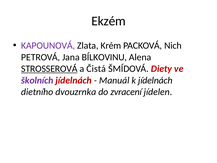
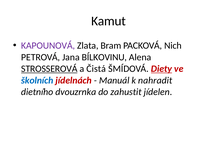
Ekzém: Ekzém -> Kamut (109, 21)
Krém: Krém -> Bram (111, 46)
Diety underline: none -> present (161, 69)
školních colour: purple -> blue (37, 80)
k jídelnách: jídelnách -> nahradit (155, 80)
zvracení: zvracení -> zahustit (126, 92)
